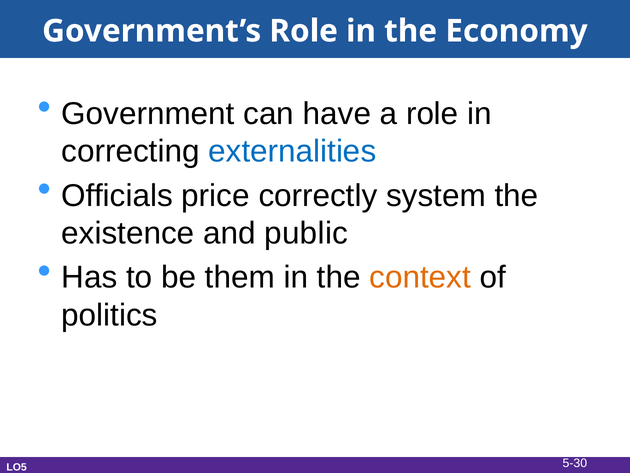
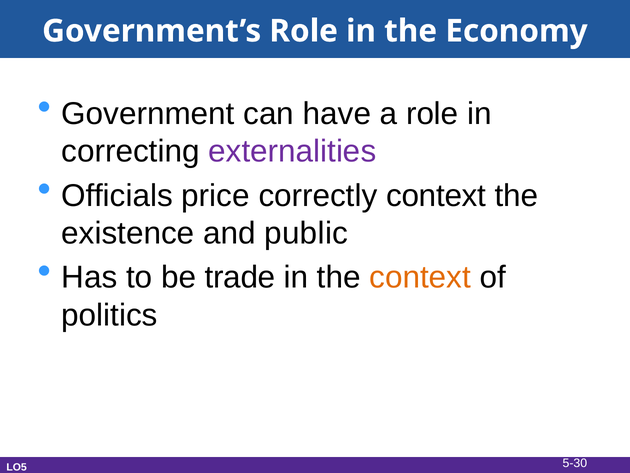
externalities colour: blue -> purple (292, 151)
correctly system: system -> context (436, 195)
them: them -> trade (240, 277)
